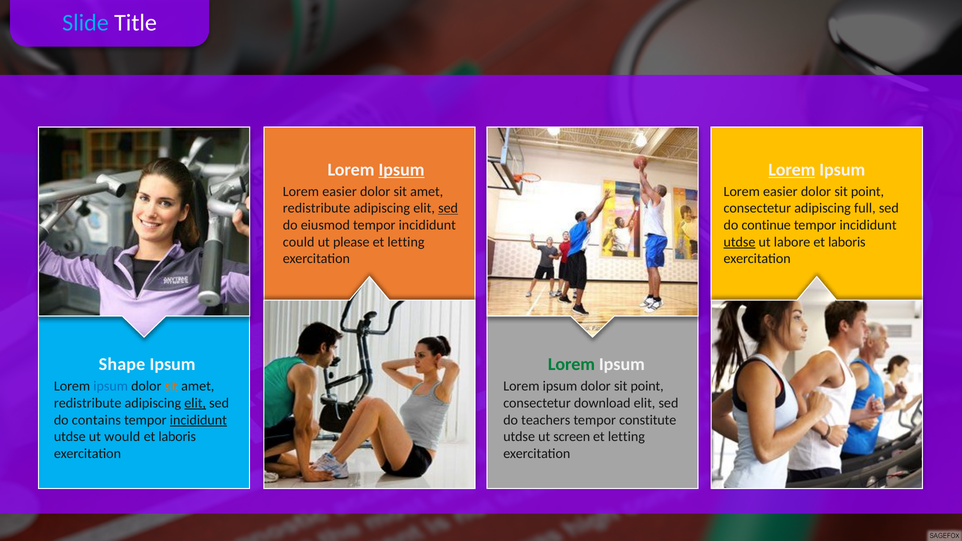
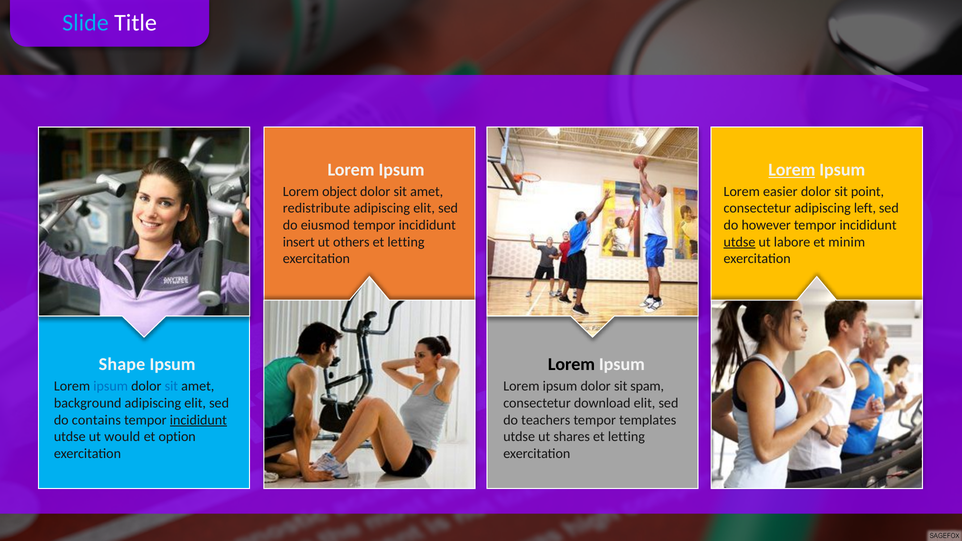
Ipsum underline: present -> none (401, 170)
easier: easier -> object (340, 191)
sed underline: present -> none (448, 208)
full: full -> left (865, 208)
continue: continue -> however (766, 225)
could: could -> insert (299, 242)
please: please -> others (351, 242)
labore et laboris: laboris -> minim (847, 242)
Lorem colour: green -> black (571, 365)
sit colour: orange -> blue (171, 386)
ipsum dolor sit point: point -> spam (647, 386)
redistribute: redistribute -> background (88, 403)
elit underline: present -> none (195, 403)
constitute: constitute -> templates (648, 420)
laboris: laboris -> option (177, 437)
screen: screen -> shares (572, 437)
